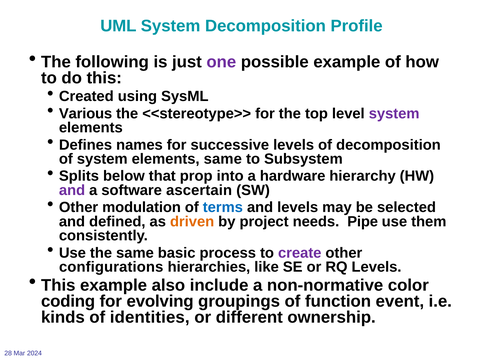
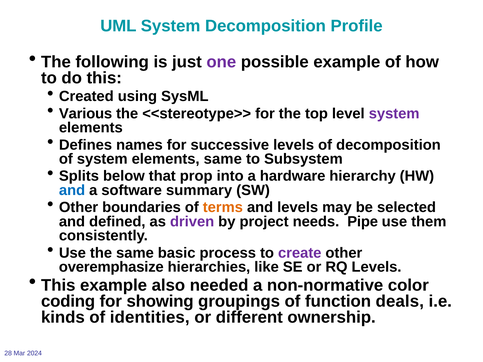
and colour: purple -> blue (72, 190)
ascertain: ascertain -> summary (199, 190)
modulation: modulation -> boundaries (142, 208)
terms colour: blue -> orange (223, 208)
driven colour: orange -> purple (192, 222)
configurations: configurations -> overemphasize (111, 267)
include: include -> needed (219, 285)
evolving: evolving -> showing (160, 301)
event: event -> deals (400, 301)
